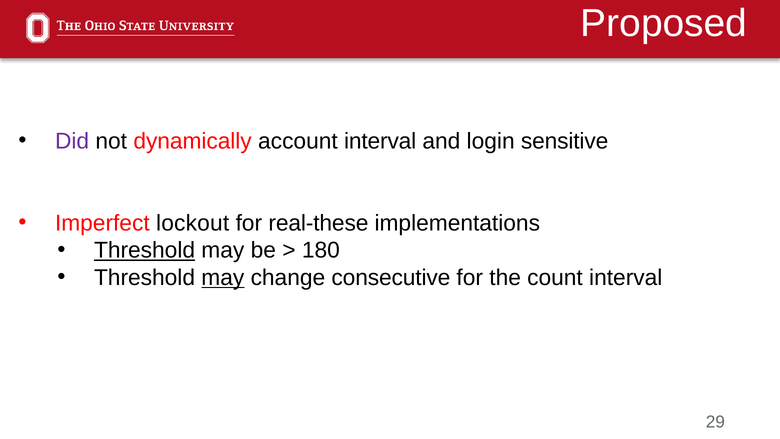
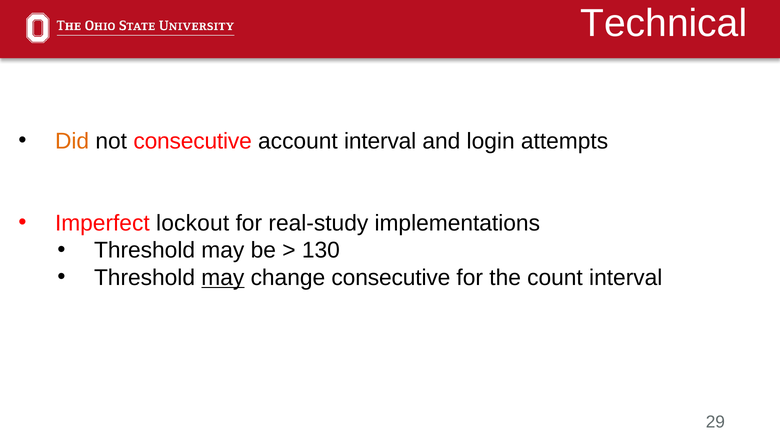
Proposed: Proposed -> Technical (664, 23)
Did colour: purple -> orange (72, 141)
not dynamically: dynamically -> consecutive (193, 141)
sensitive: sensitive -> attempts (565, 141)
real-these: real-these -> real-study (318, 223)
Threshold underline: present -> none (145, 250)
180: 180 -> 130 (321, 250)
